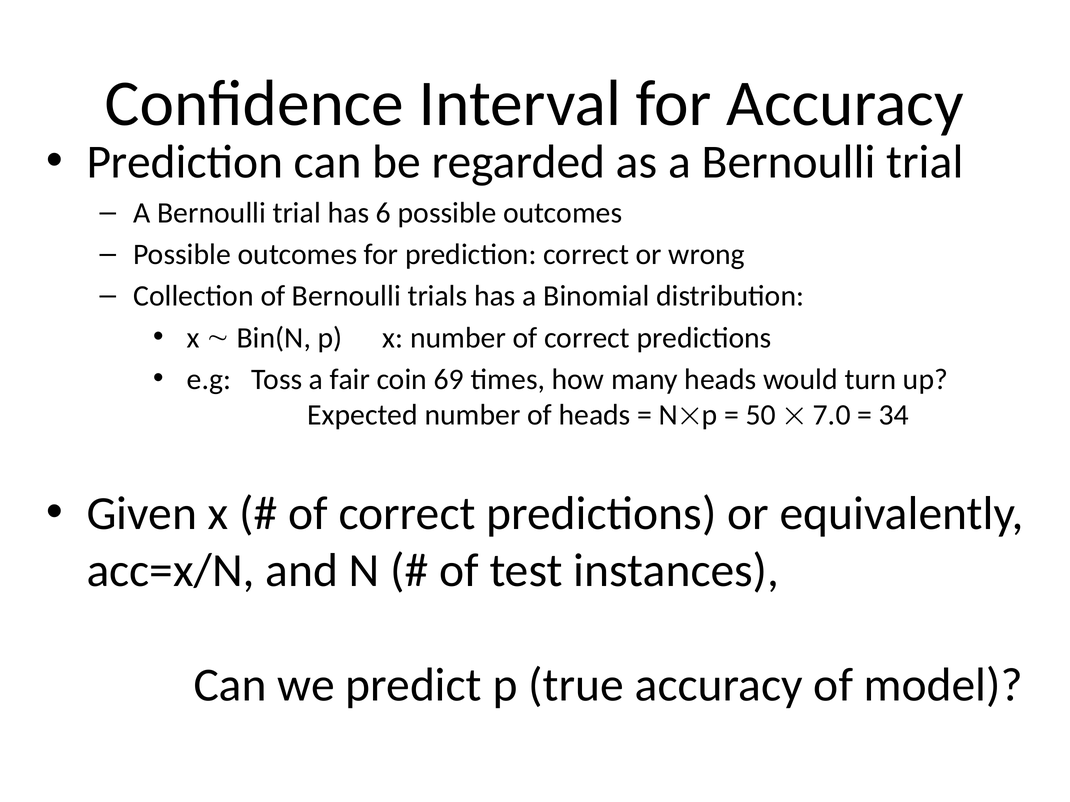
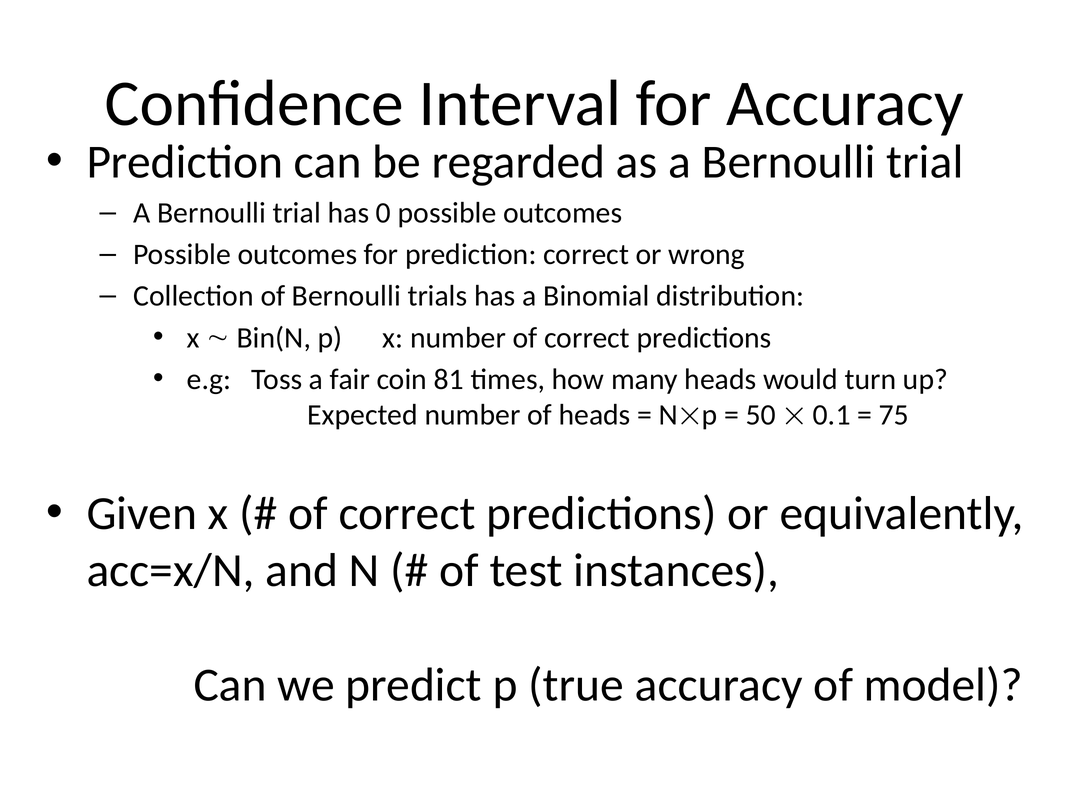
6: 6 -> 0 (383, 213)
69: 69 -> 81 (449, 380)
7.0: 7.0 -> 0.1 (832, 415)
34: 34 -> 75 (894, 415)
